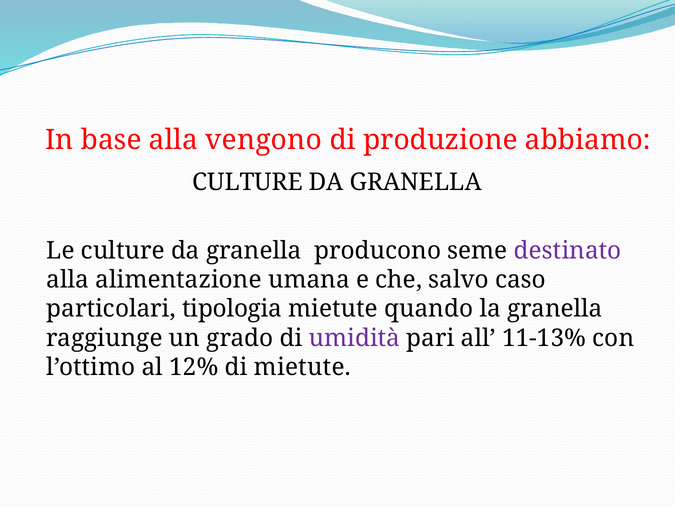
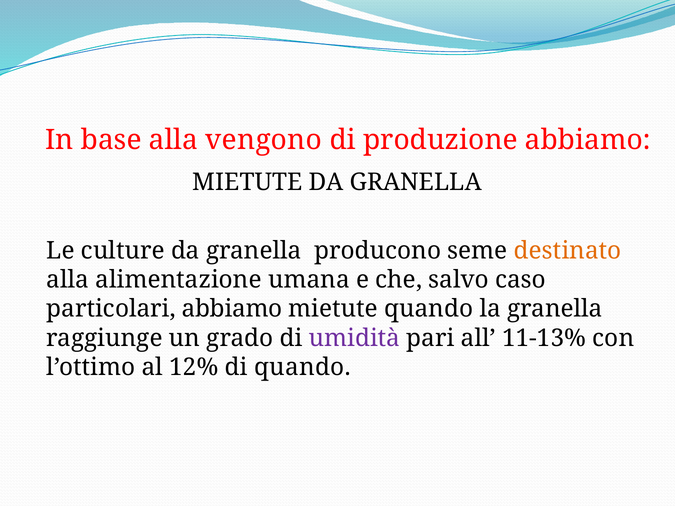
CULTURE: CULTURE -> MIETUTE (247, 182)
destinato colour: purple -> orange (568, 251)
particolari tipologia: tipologia -> abbiamo (232, 309)
di mietute: mietute -> quando (302, 368)
